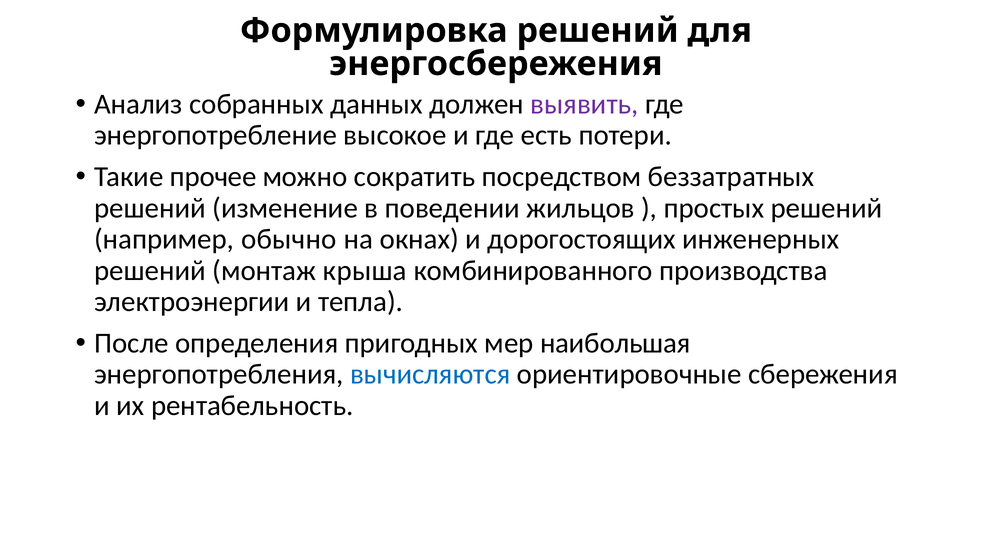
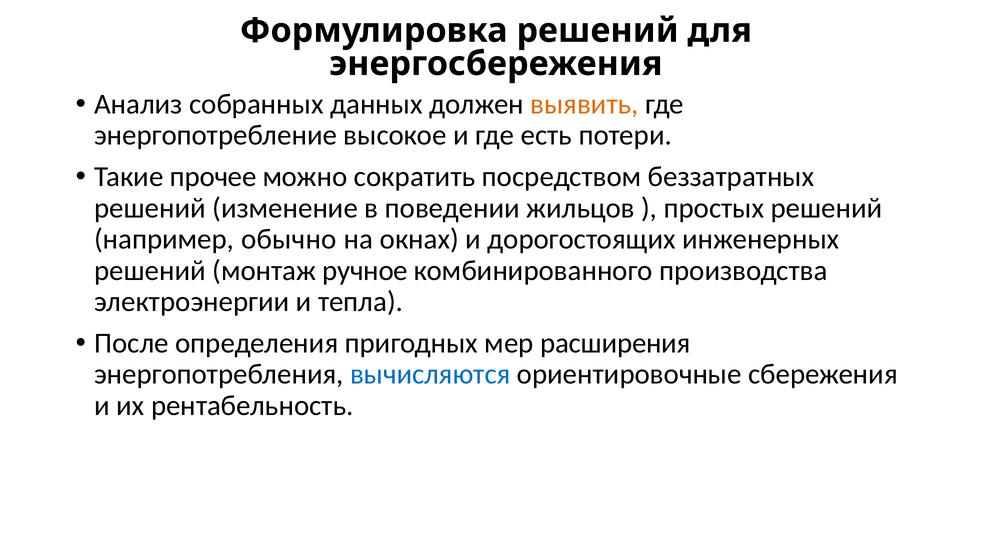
выявить colour: purple -> orange (584, 104)
крыша: крыша -> ручное (365, 270)
наибольшая: наибольшая -> расширения (615, 343)
